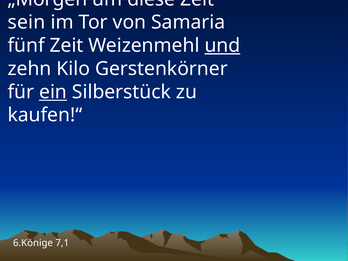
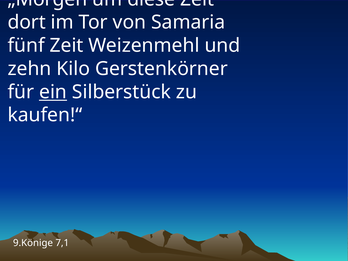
sein: sein -> dort (27, 22)
und underline: present -> none (222, 46)
6.Könige: 6.Könige -> 9.Könige (33, 243)
